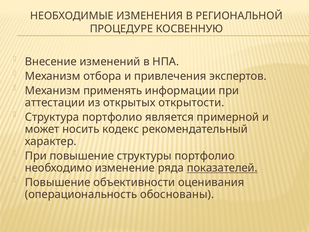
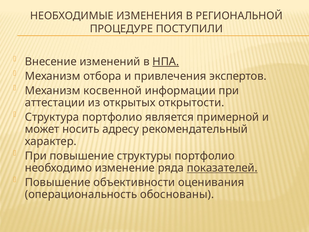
КОСВЕННУЮ: КОСВЕННУЮ -> ПОСТУПИЛИ (189, 29)
НПА underline: none -> present (166, 62)
применять: применять -> косвенной (113, 91)
кодекс: кодекс -> адресу (121, 129)
